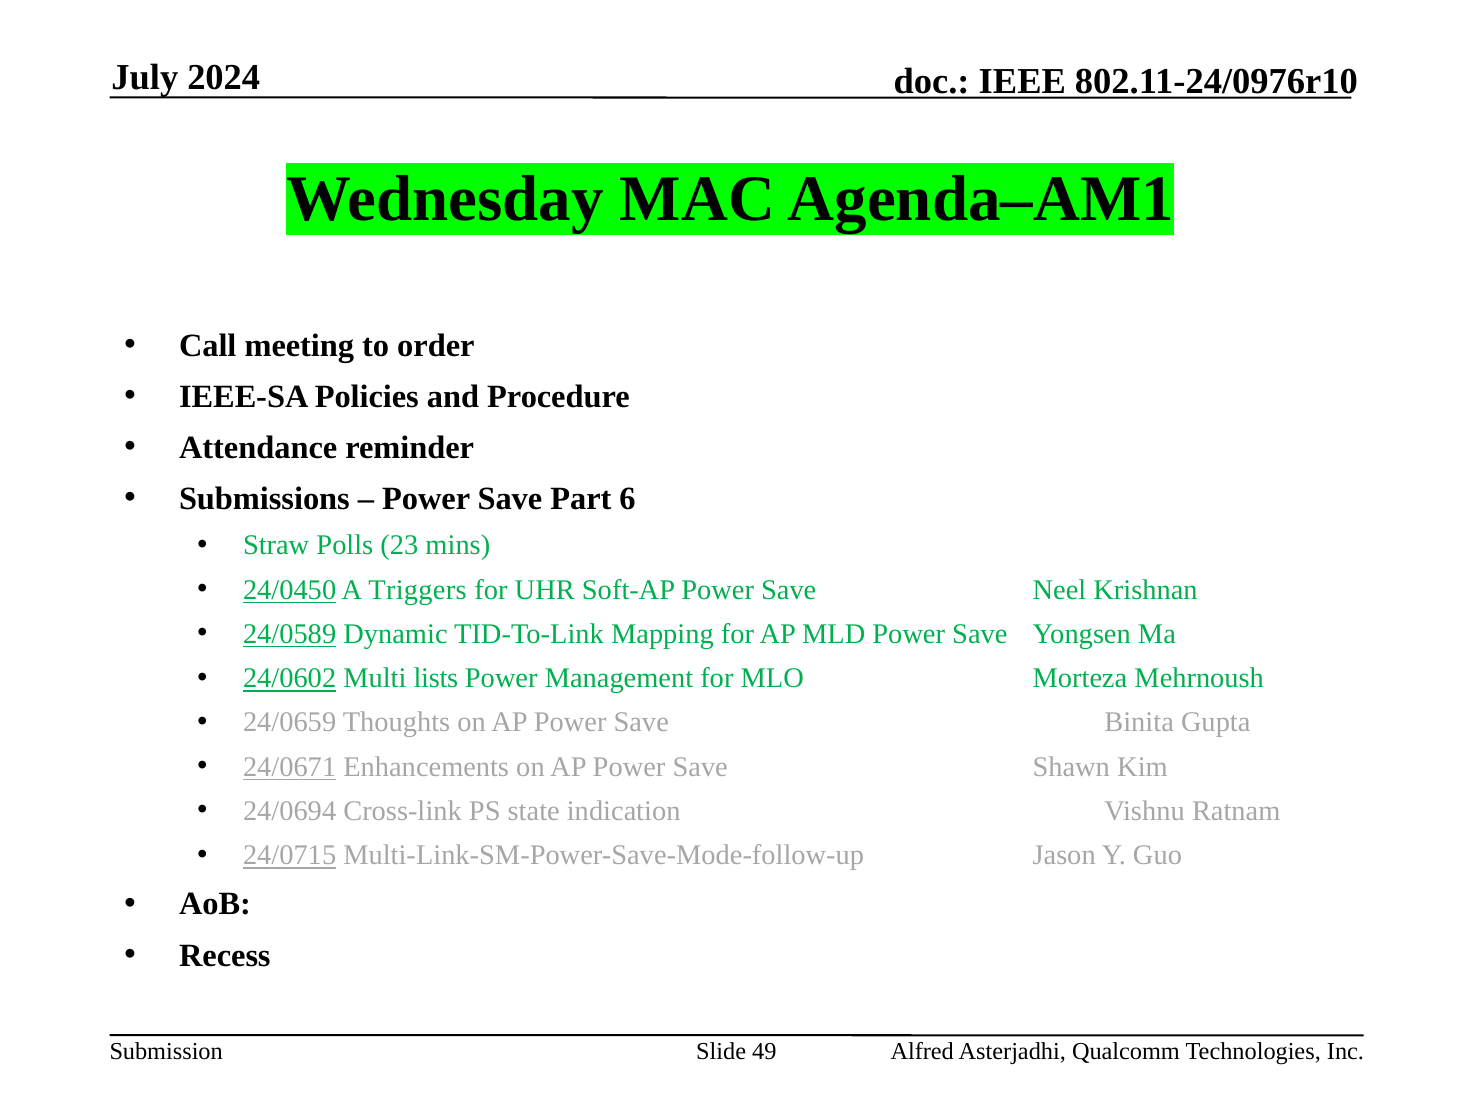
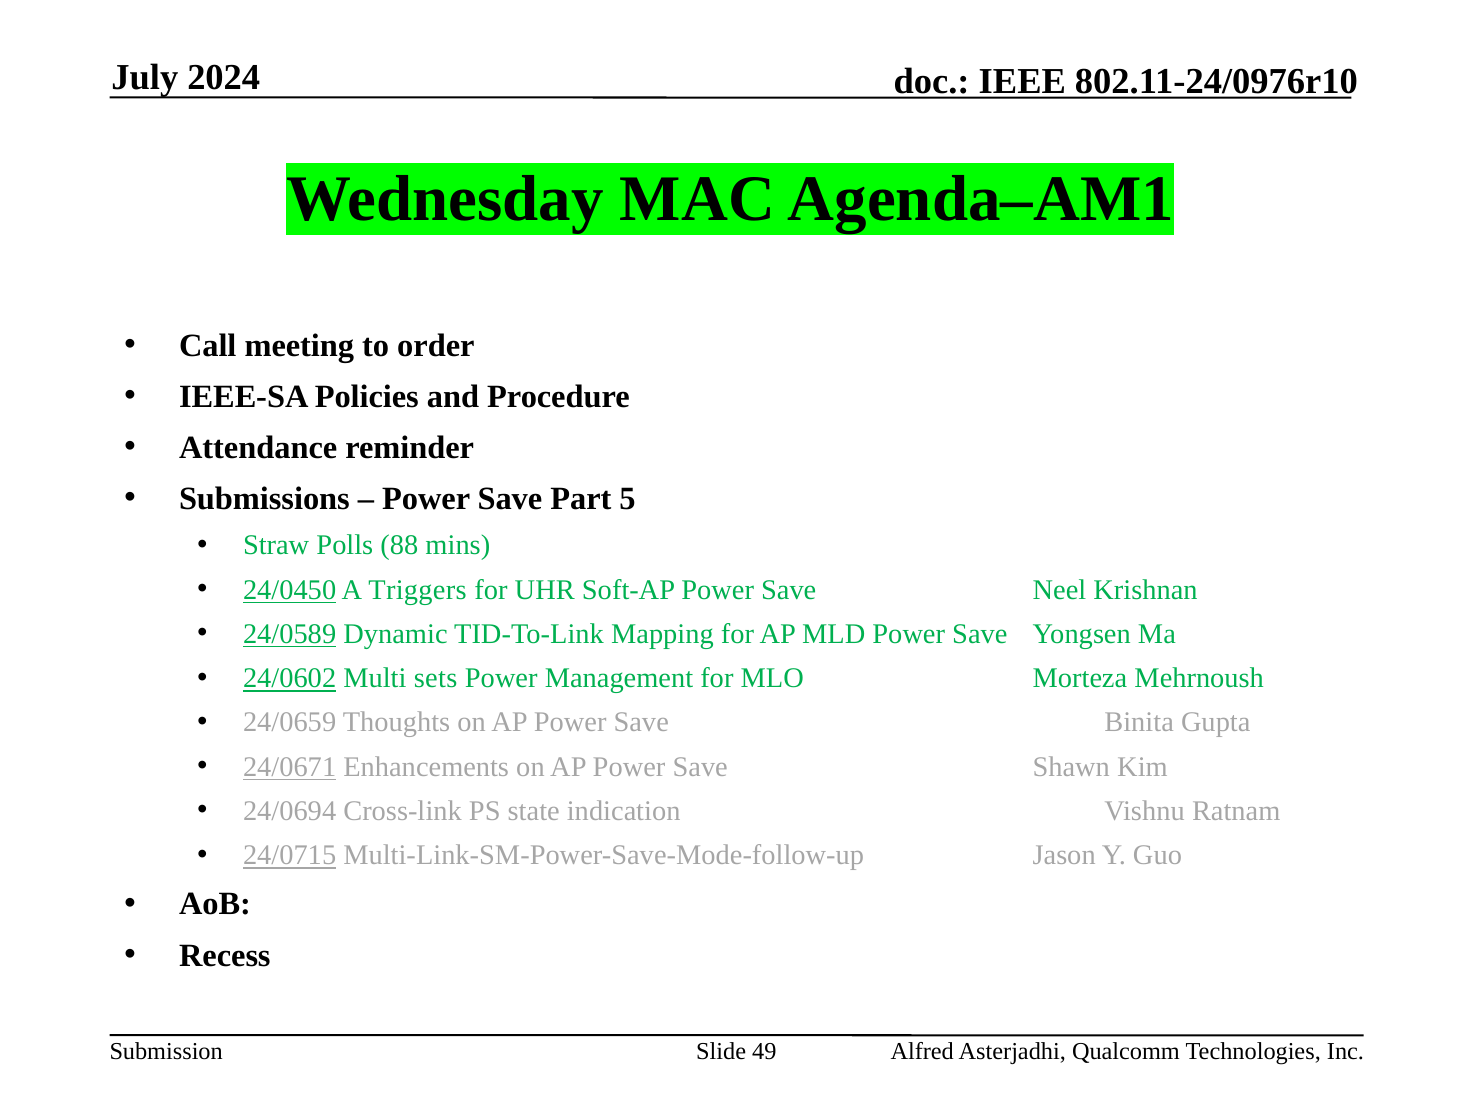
6: 6 -> 5 (628, 499)
23: 23 -> 88 (399, 545)
lists: lists -> sets (436, 678)
